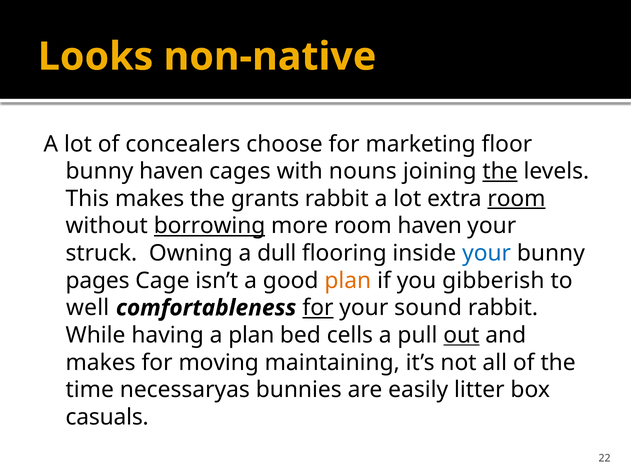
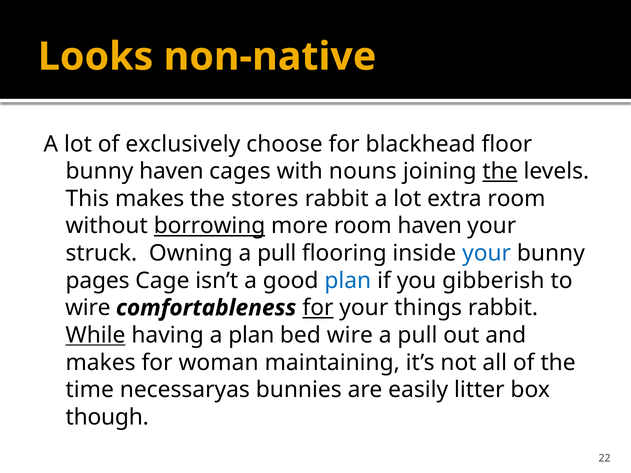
concealers: concealers -> exclusively (183, 144)
marketing: marketing -> blackhead (421, 144)
grants: grants -> stores (265, 199)
room underline: present -> none (516, 199)
Owning a dull: dull -> pull (277, 253)
plan colour: orange -> blue (348, 281)
well: well -> wire (88, 308)
sound: sound -> things (428, 308)
While underline: none -> present (96, 335)
bed cells: cells -> wire (350, 335)
out underline: present -> none (461, 335)
moving: moving -> woman (219, 363)
casuals: casuals -> though (107, 417)
